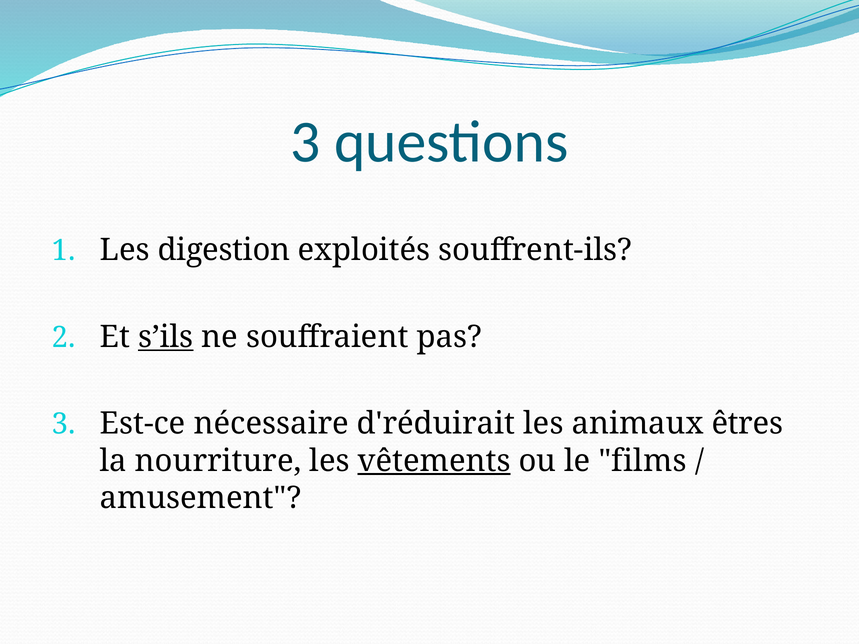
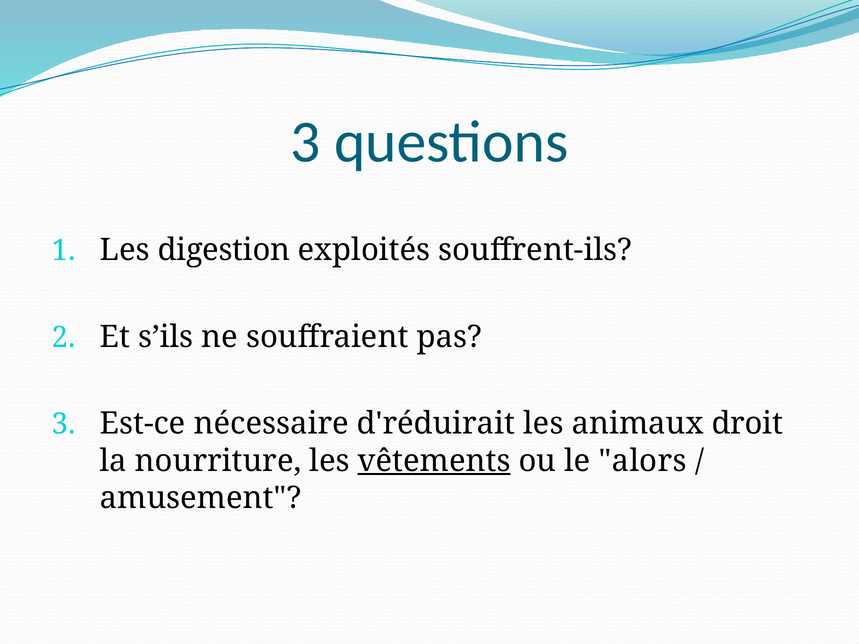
s’ils underline: present -> none (166, 337)
êtres: êtres -> droit (747, 424)
films: films -> alors (643, 461)
